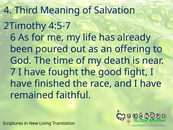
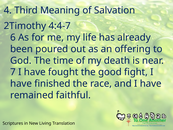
4:5-7: 4:5-7 -> 4:4-7 (60, 26)
